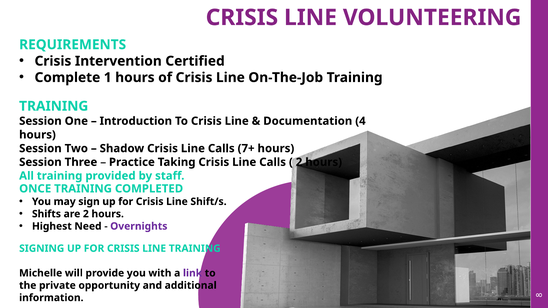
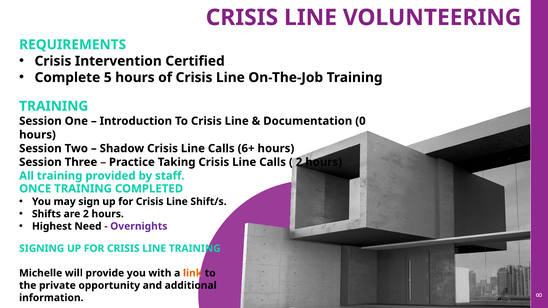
1: 1 -> 5 (108, 78)
4: 4 -> 0 (360, 121)
7+: 7+ -> 6+ (246, 149)
link colour: purple -> orange (193, 273)
